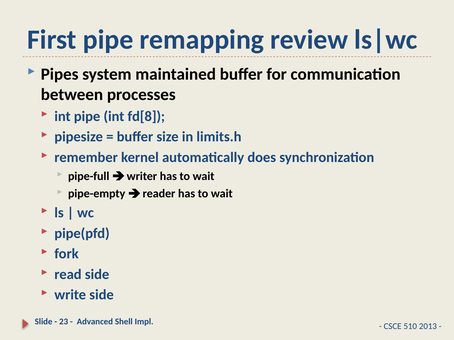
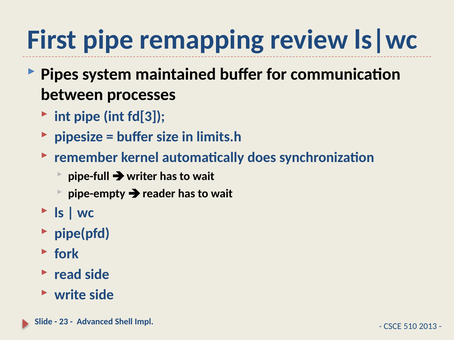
fd[8: fd[8 -> fd[3 (146, 117)
